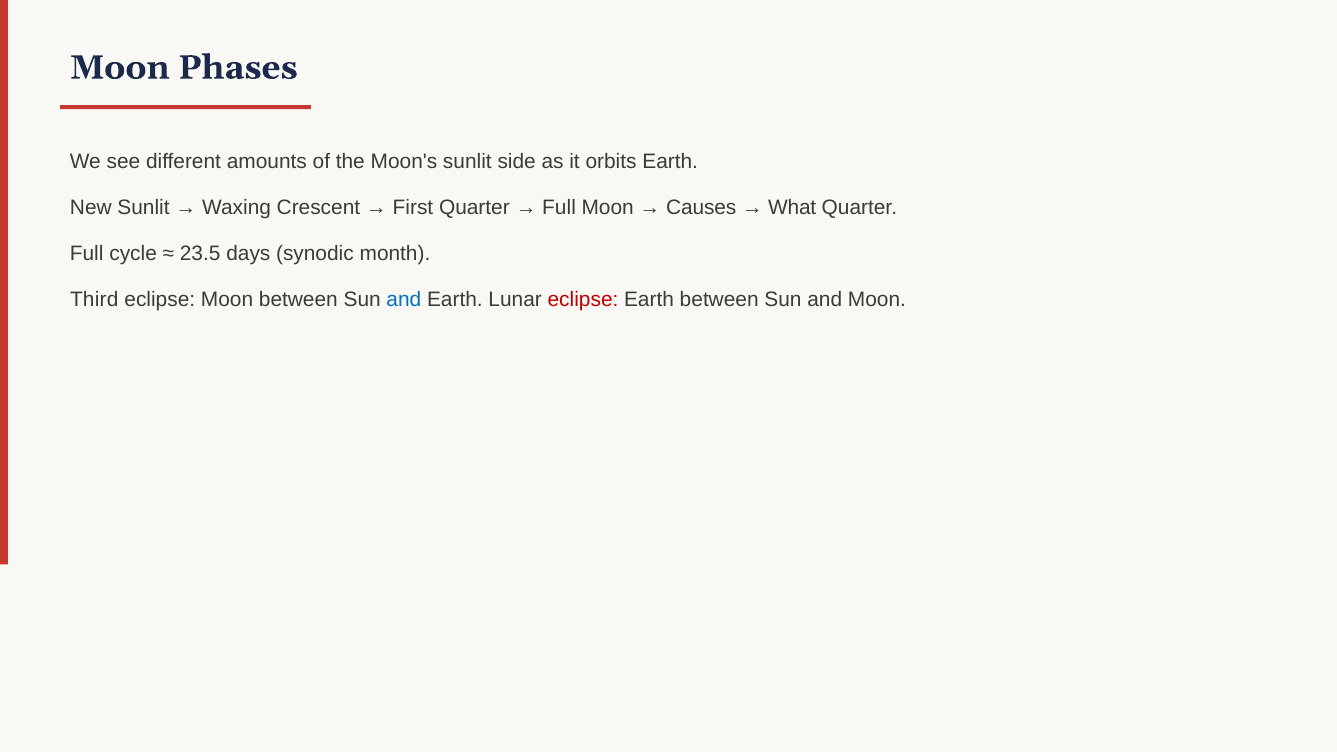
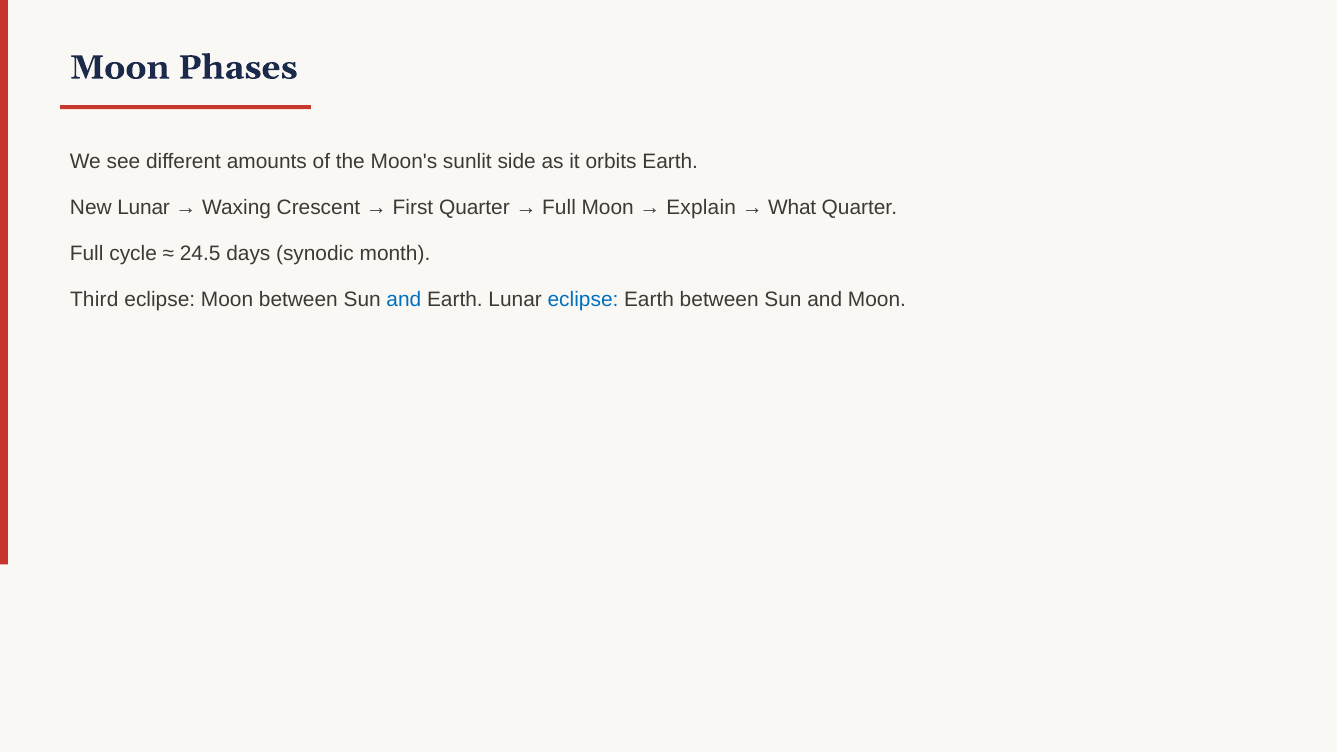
New Sunlit: Sunlit -> Lunar (144, 208)
Causes: Causes -> Explain (701, 208)
23.5: 23.5 -> 24.5 (200, 254)
eclipse colour: red -> blue (583, 300)
